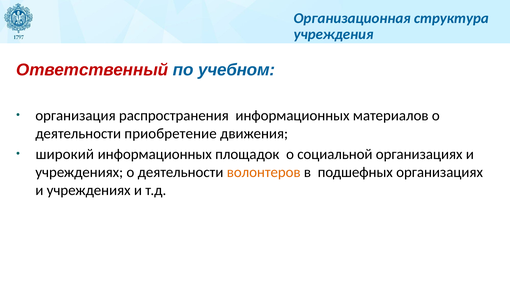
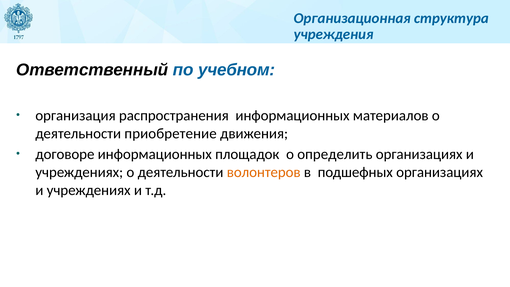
Ответственный colour: red -> black (92, 70)
широкий: широкий -> договоре (65, 154)
социальной: социальной -> определить (335, 154)
